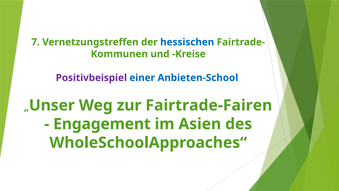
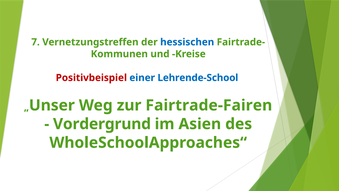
Positivbeispiel colour: purple -> red (91, 78)
Anbieten-School: Anbieten-School -> Lehrende-School (198, 78)
Engagement: Engagement -> Vordergrund (102, 124)
